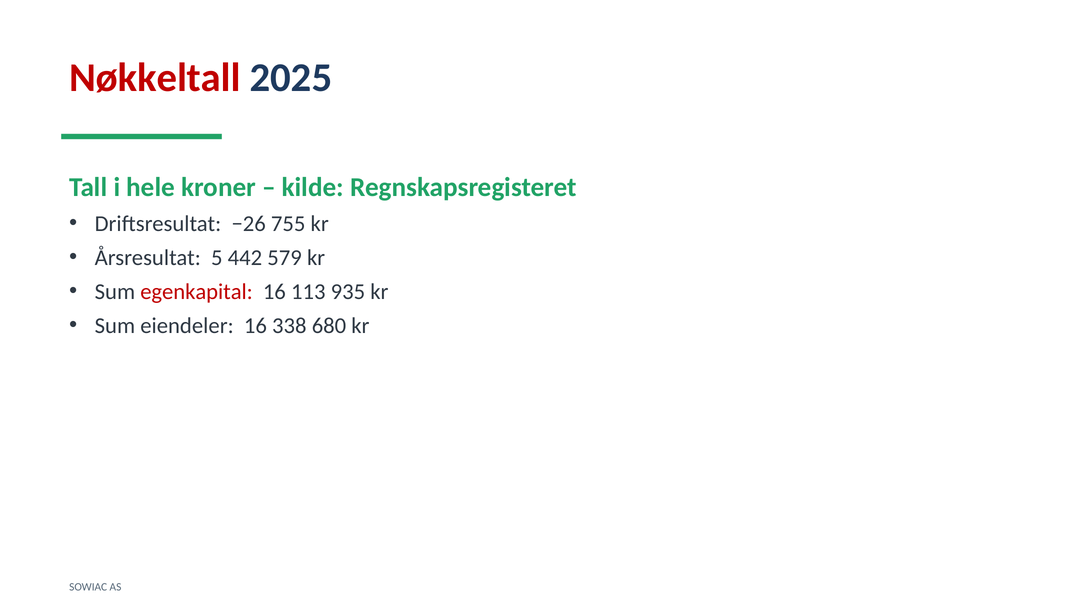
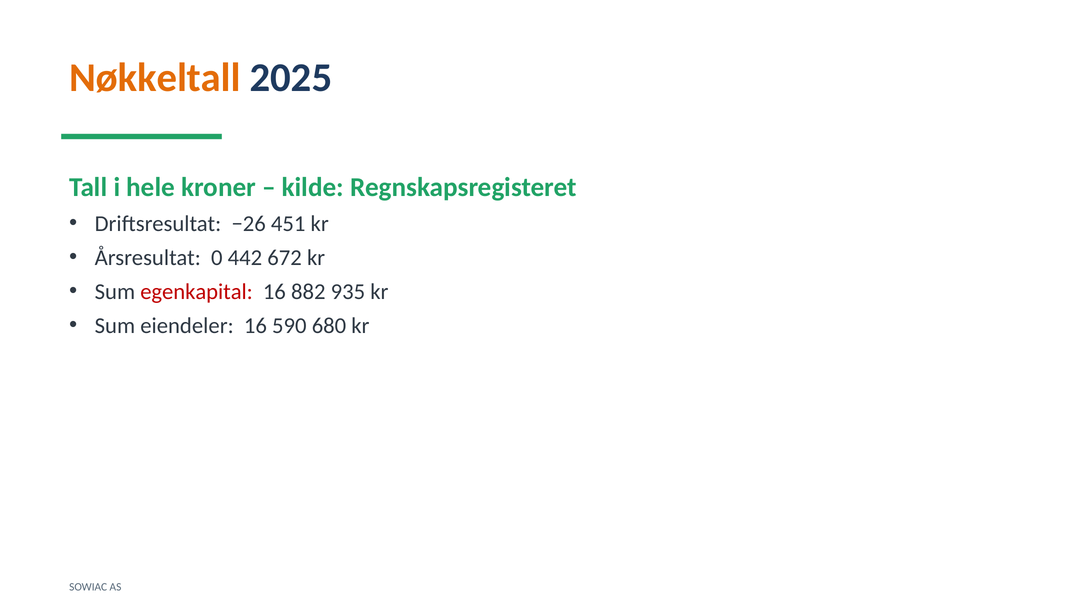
Nøkkeltall colour: red -> orange (155, 78)
755: 755 -> 451 (288, 224)
5: 5 -> 0 (217, 258)
579: 579 -> 672 (285, 258)
113: 113 -> 882 (308, 292)
338: 338 -> 590 (289, 326)
